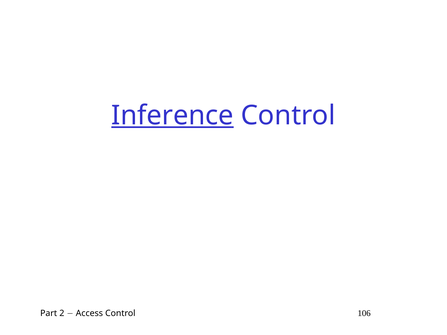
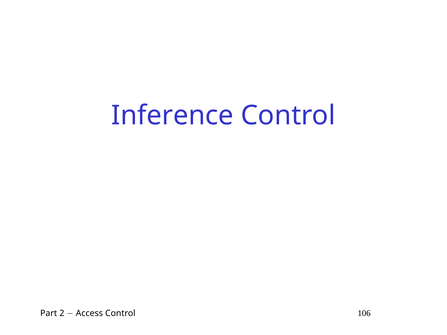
Inference underline: present -> none (172, 116)
